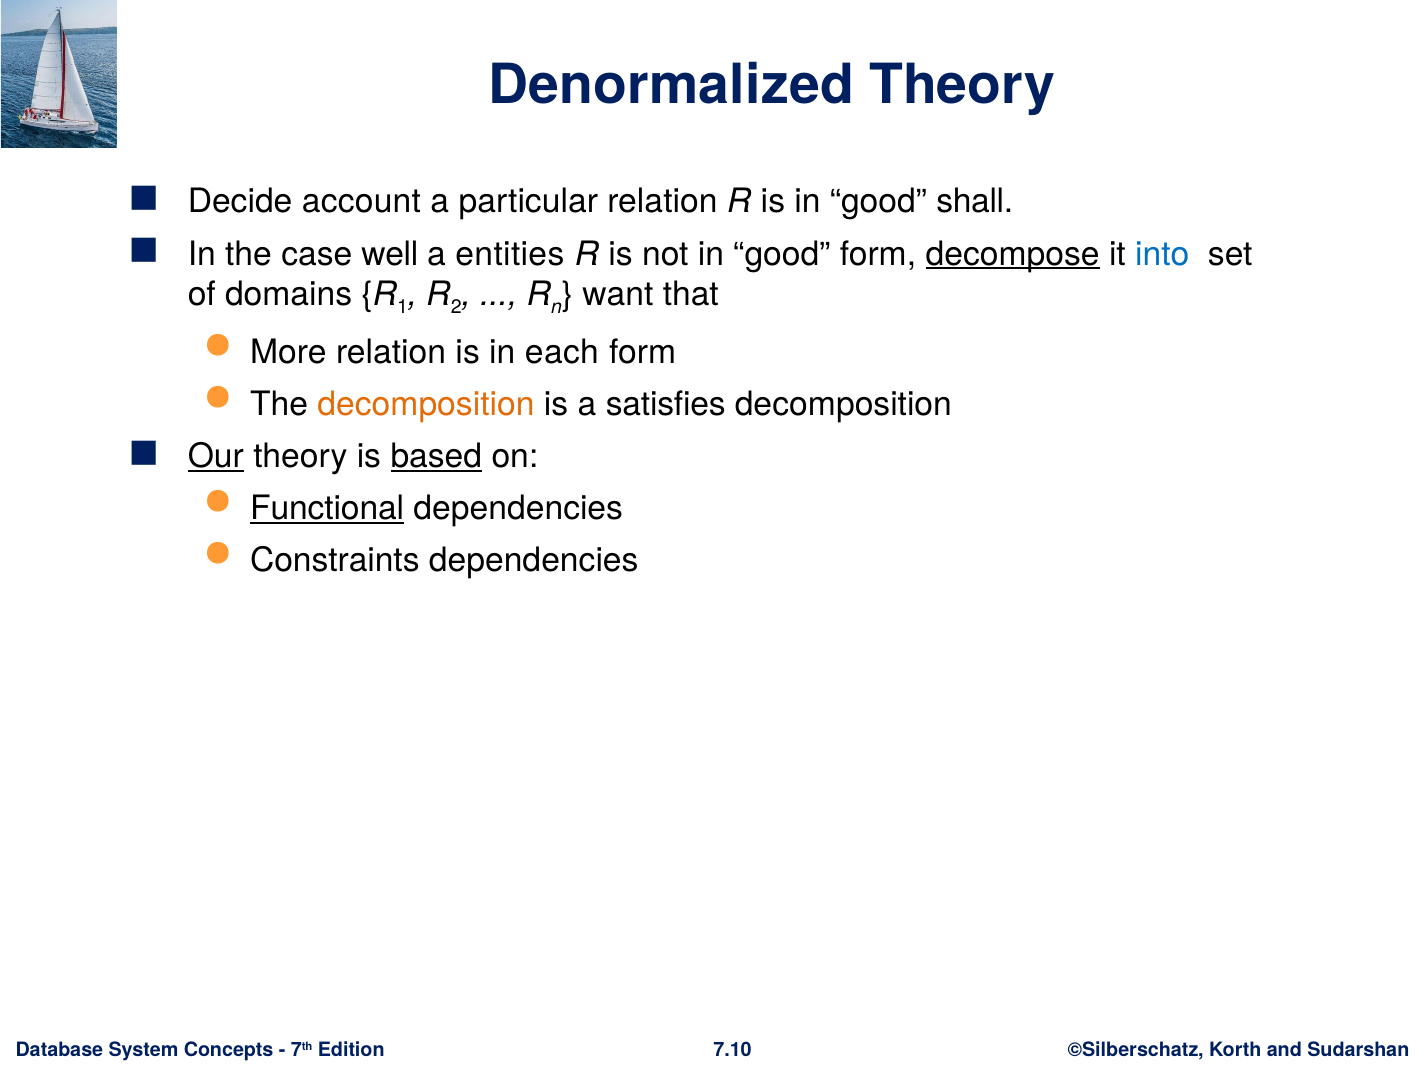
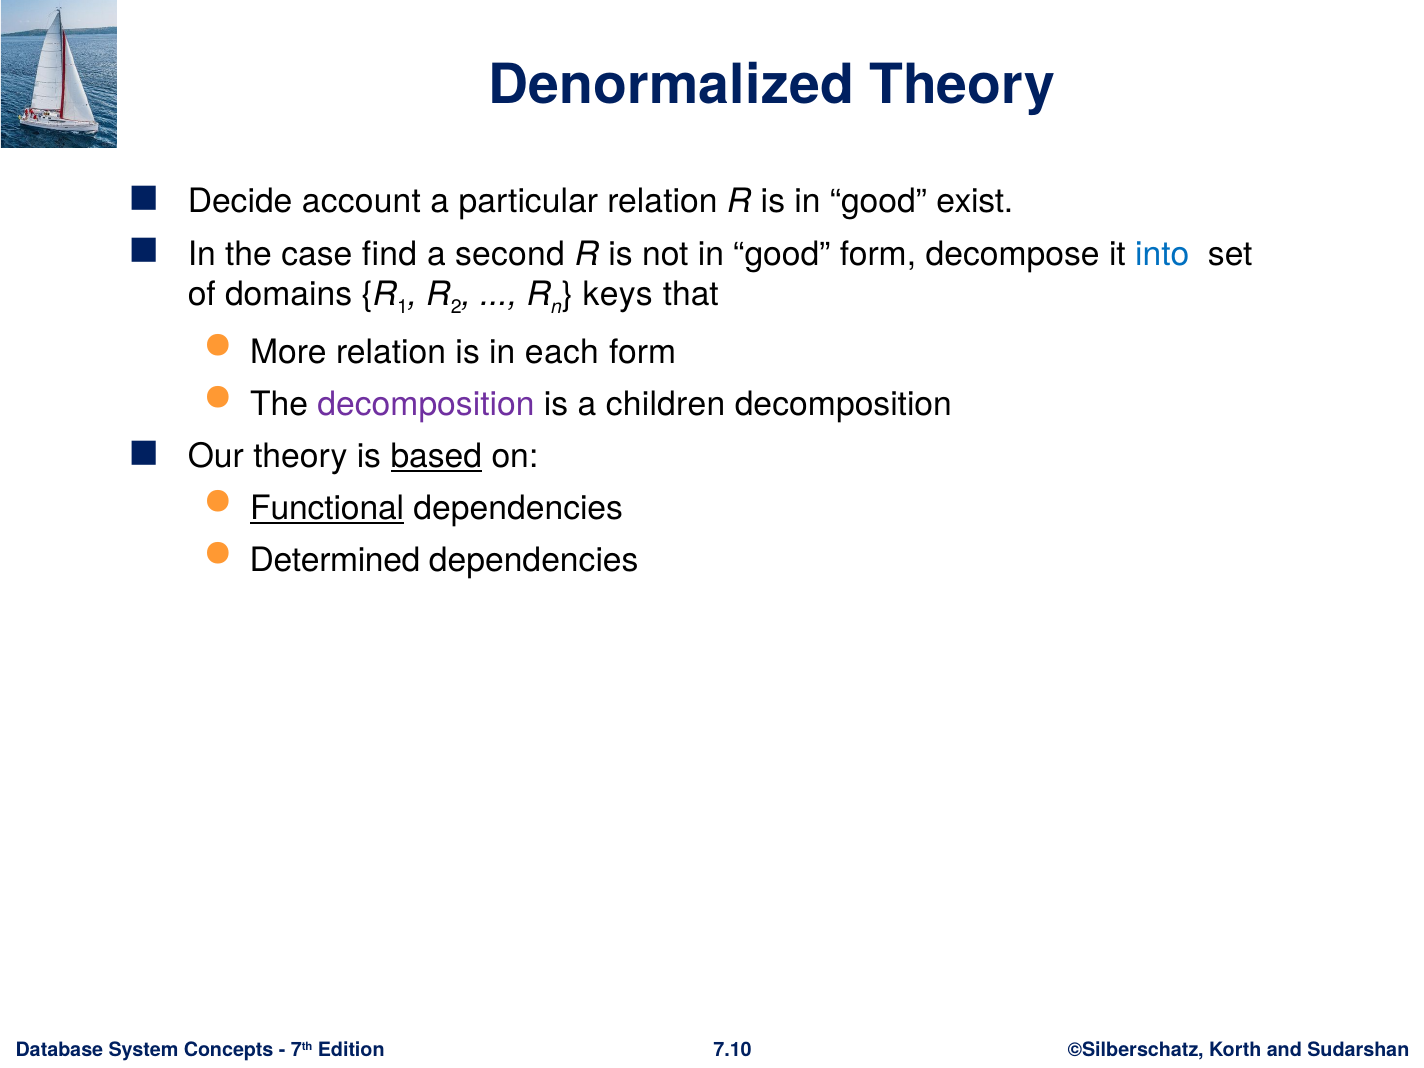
shall: shall -> exist (975, 202)
well: well -> find (389, 254)
entities: entities -> second (510, 254)
decompose underline: present -> none (1013, 254)
want: want -> keys (618, 294)
decomposition colour: orange -> purple (426, 404)
satisfies: satisfies -> children (666, 404)
Our underline: present -> none (216, 456)
Constraints: Constraints -> Determined (335, 561)
